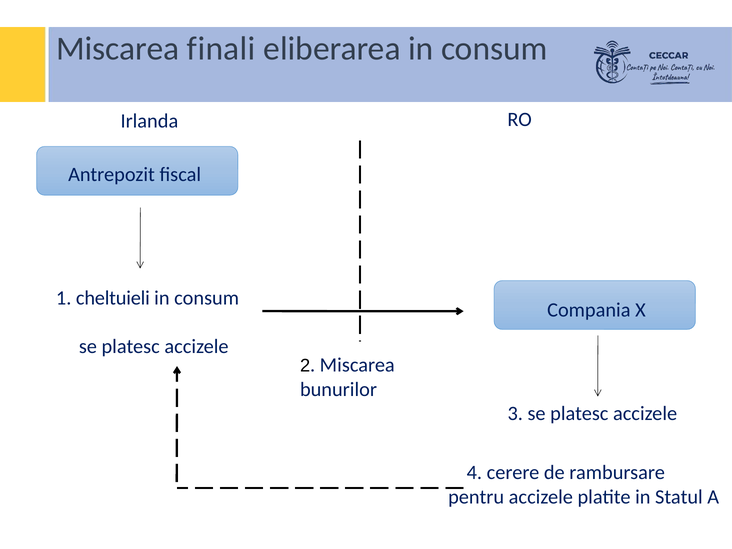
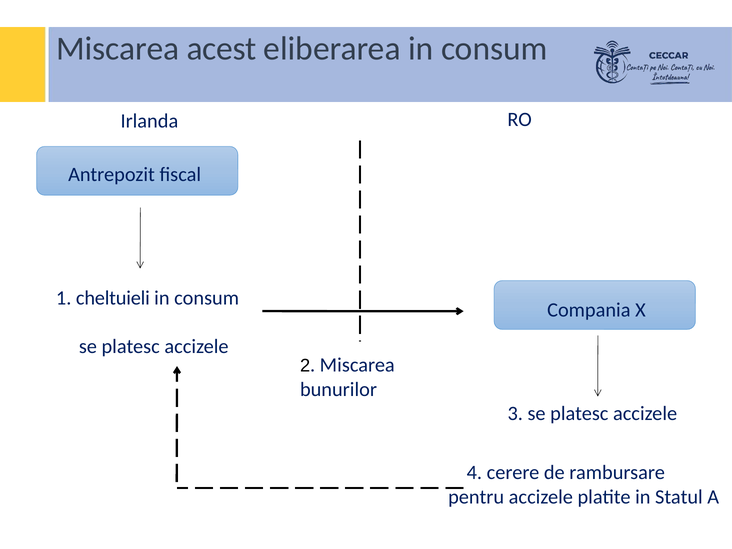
finali: finali -> acest (222, 49)
